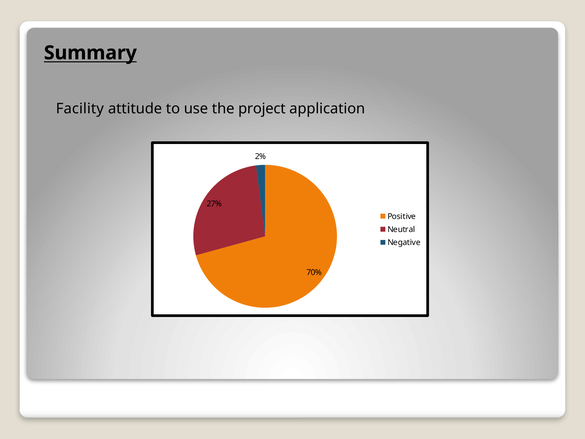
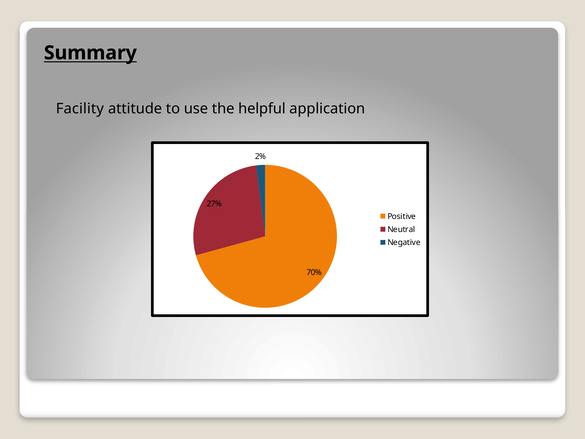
project: project -> helpful (262, 109)
